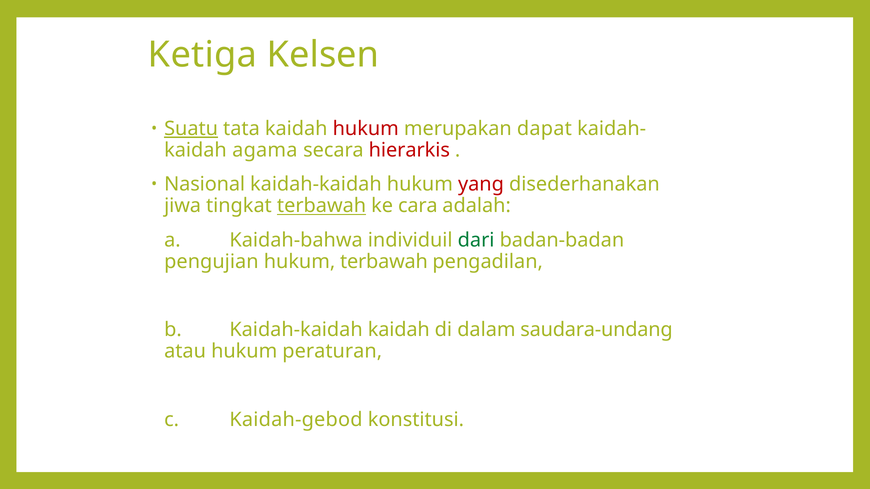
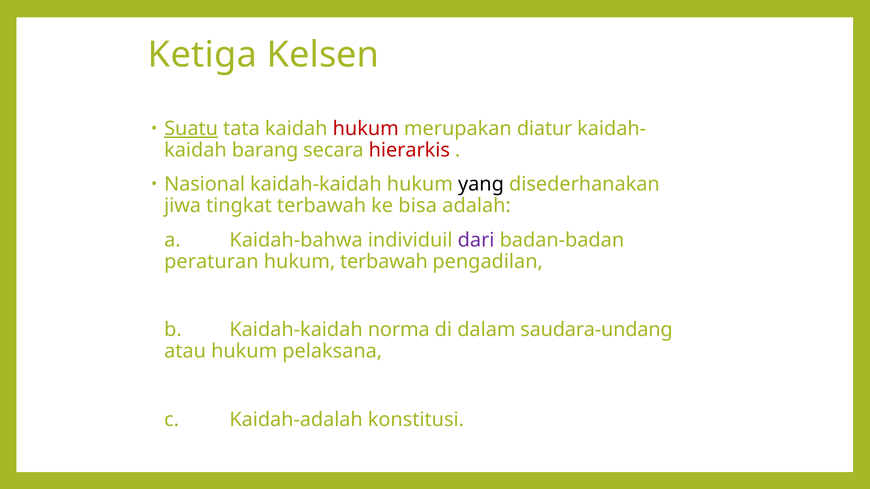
dapat: dapat -> diatur (545, 129)
agama: agama -> barang (265, 150)
yang colour: red -> black (481, 184)
terbawah underline: present -> none (322, 206)
cara: cara -> bisa (418, 206)
dari colour: green -> purple (476, 240)
pengujian: pengujian -> peraturan (211, 262)
Kaidah-kaidah kaidah: kaidah -> norma (399, 330)
peraturan: peraturan -> pelaksana (332, 352)
Kaidah-gebod: Kaidah-gebod -> Kaidah-adalah (296, 420)
